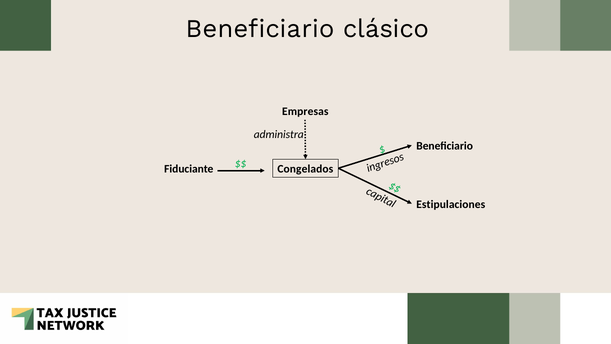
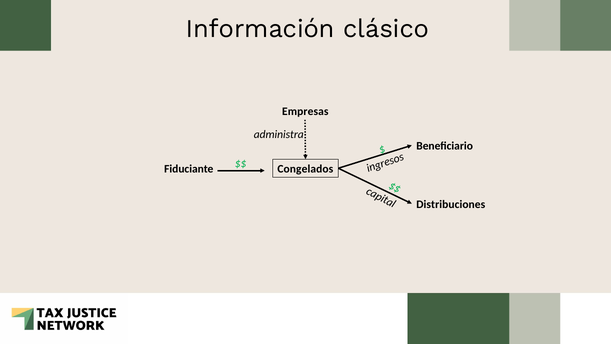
Beneficiario: Beneficiario -> Información (260, 29)
Estipulaciones: Estipulaciones -> Distribuciones (451, 204)
